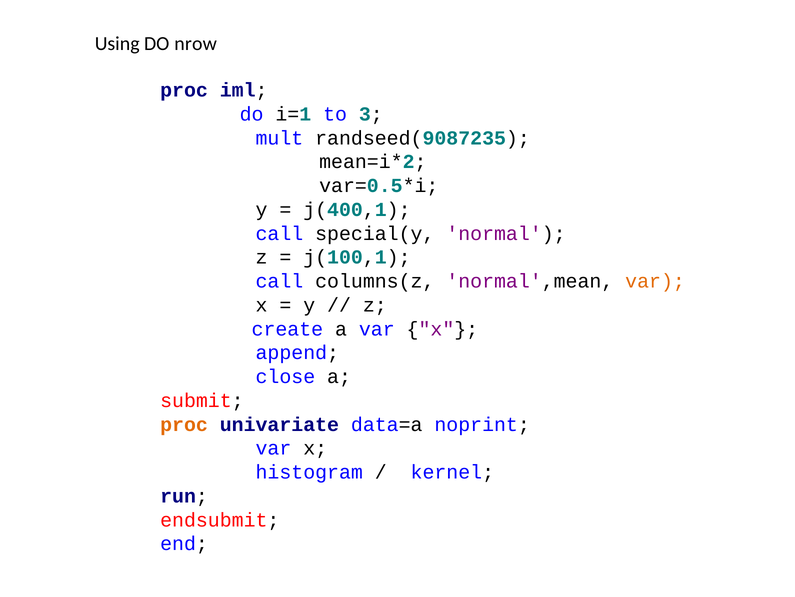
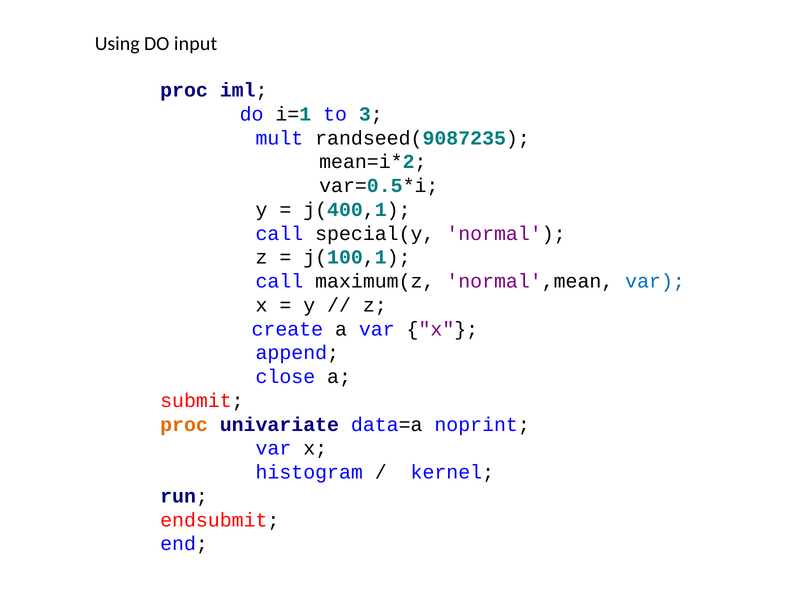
nrow: nrow -> input (196, 44)
columns(z: columns(z -> maximum(z (375, 281)
var colour: orange -> blue (655, 281)
